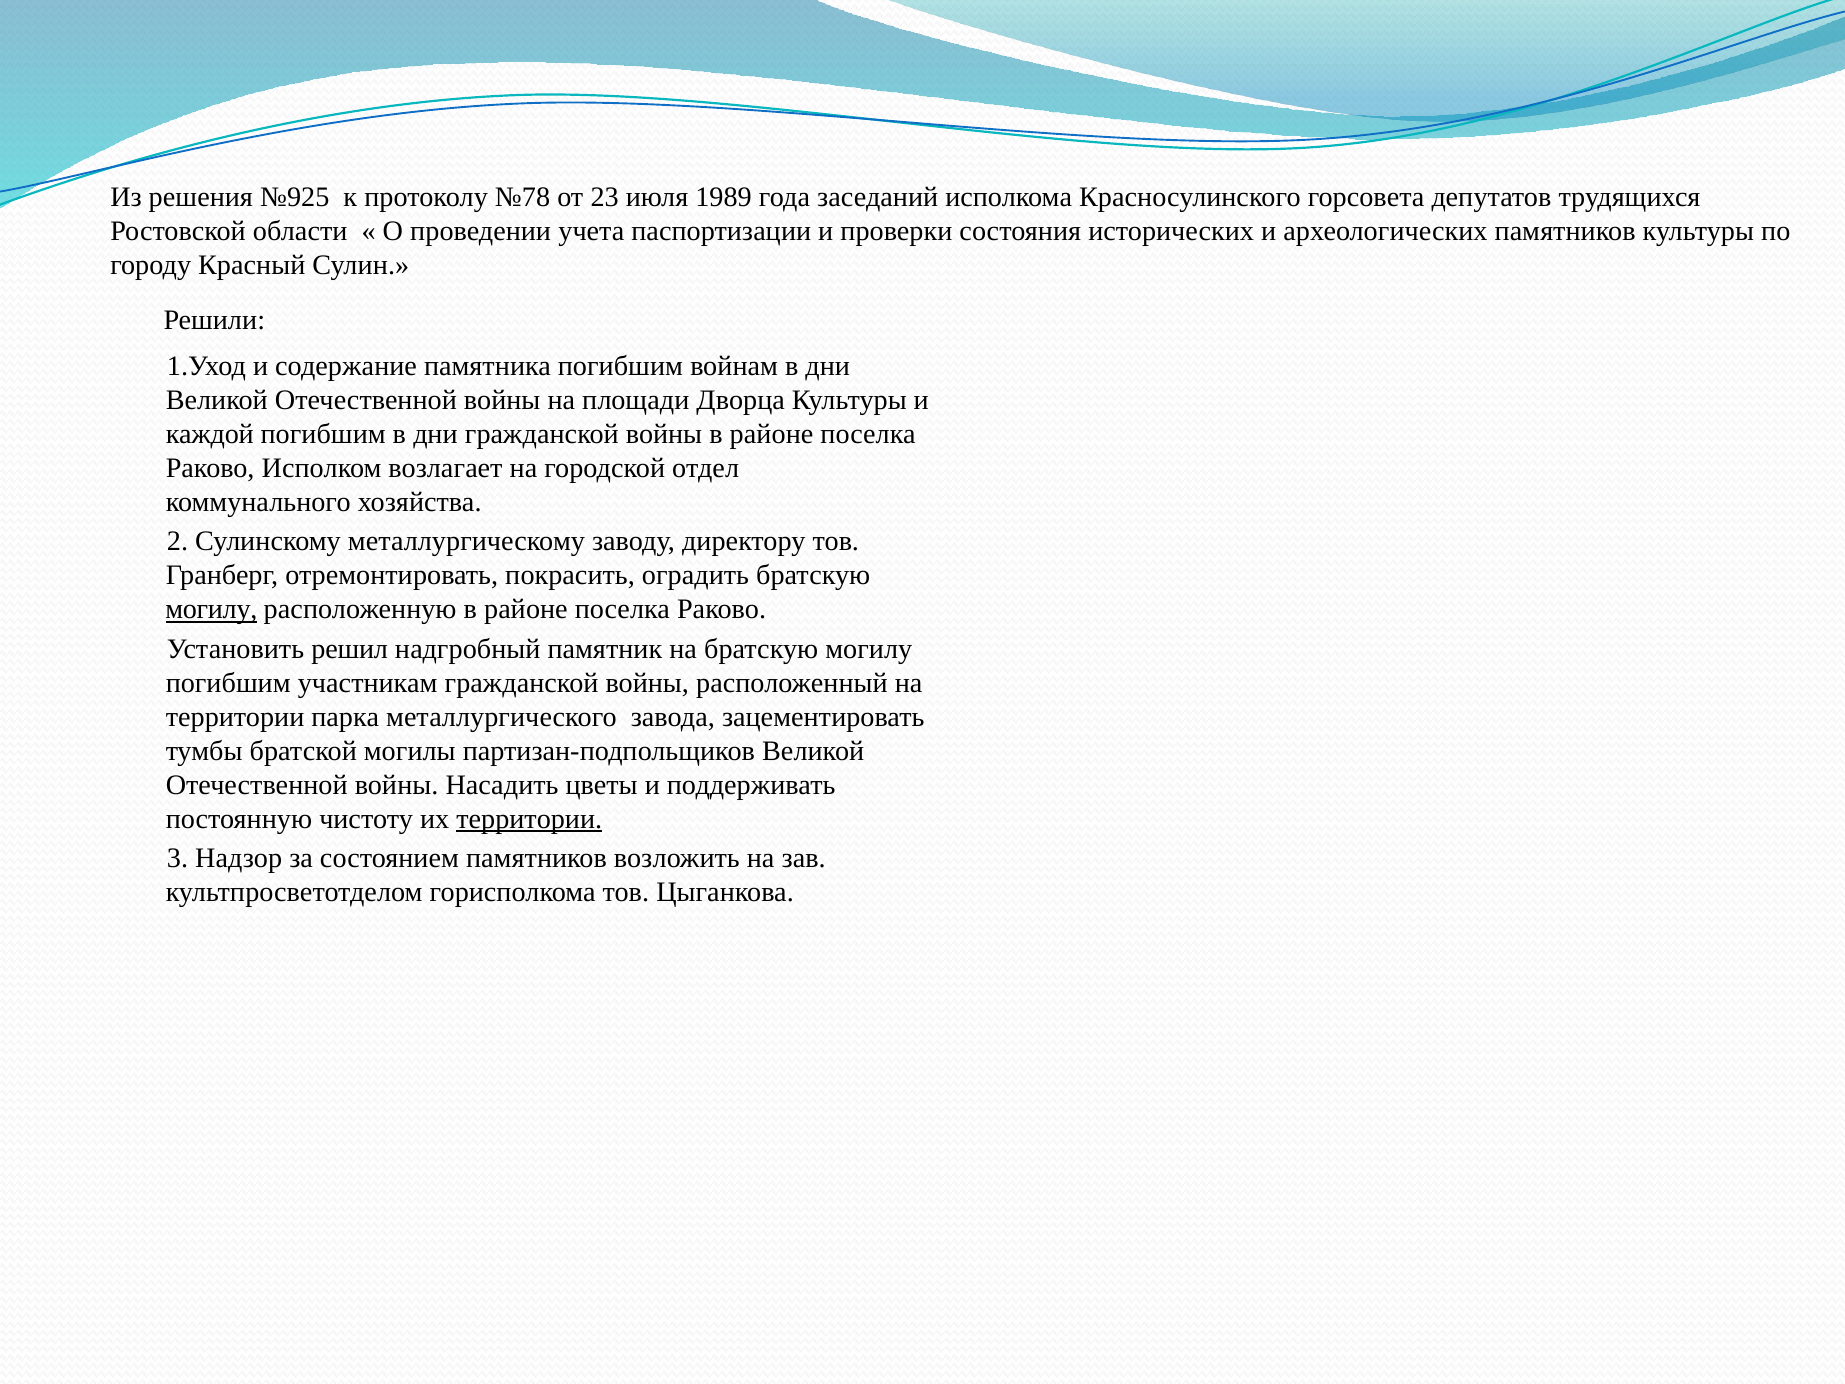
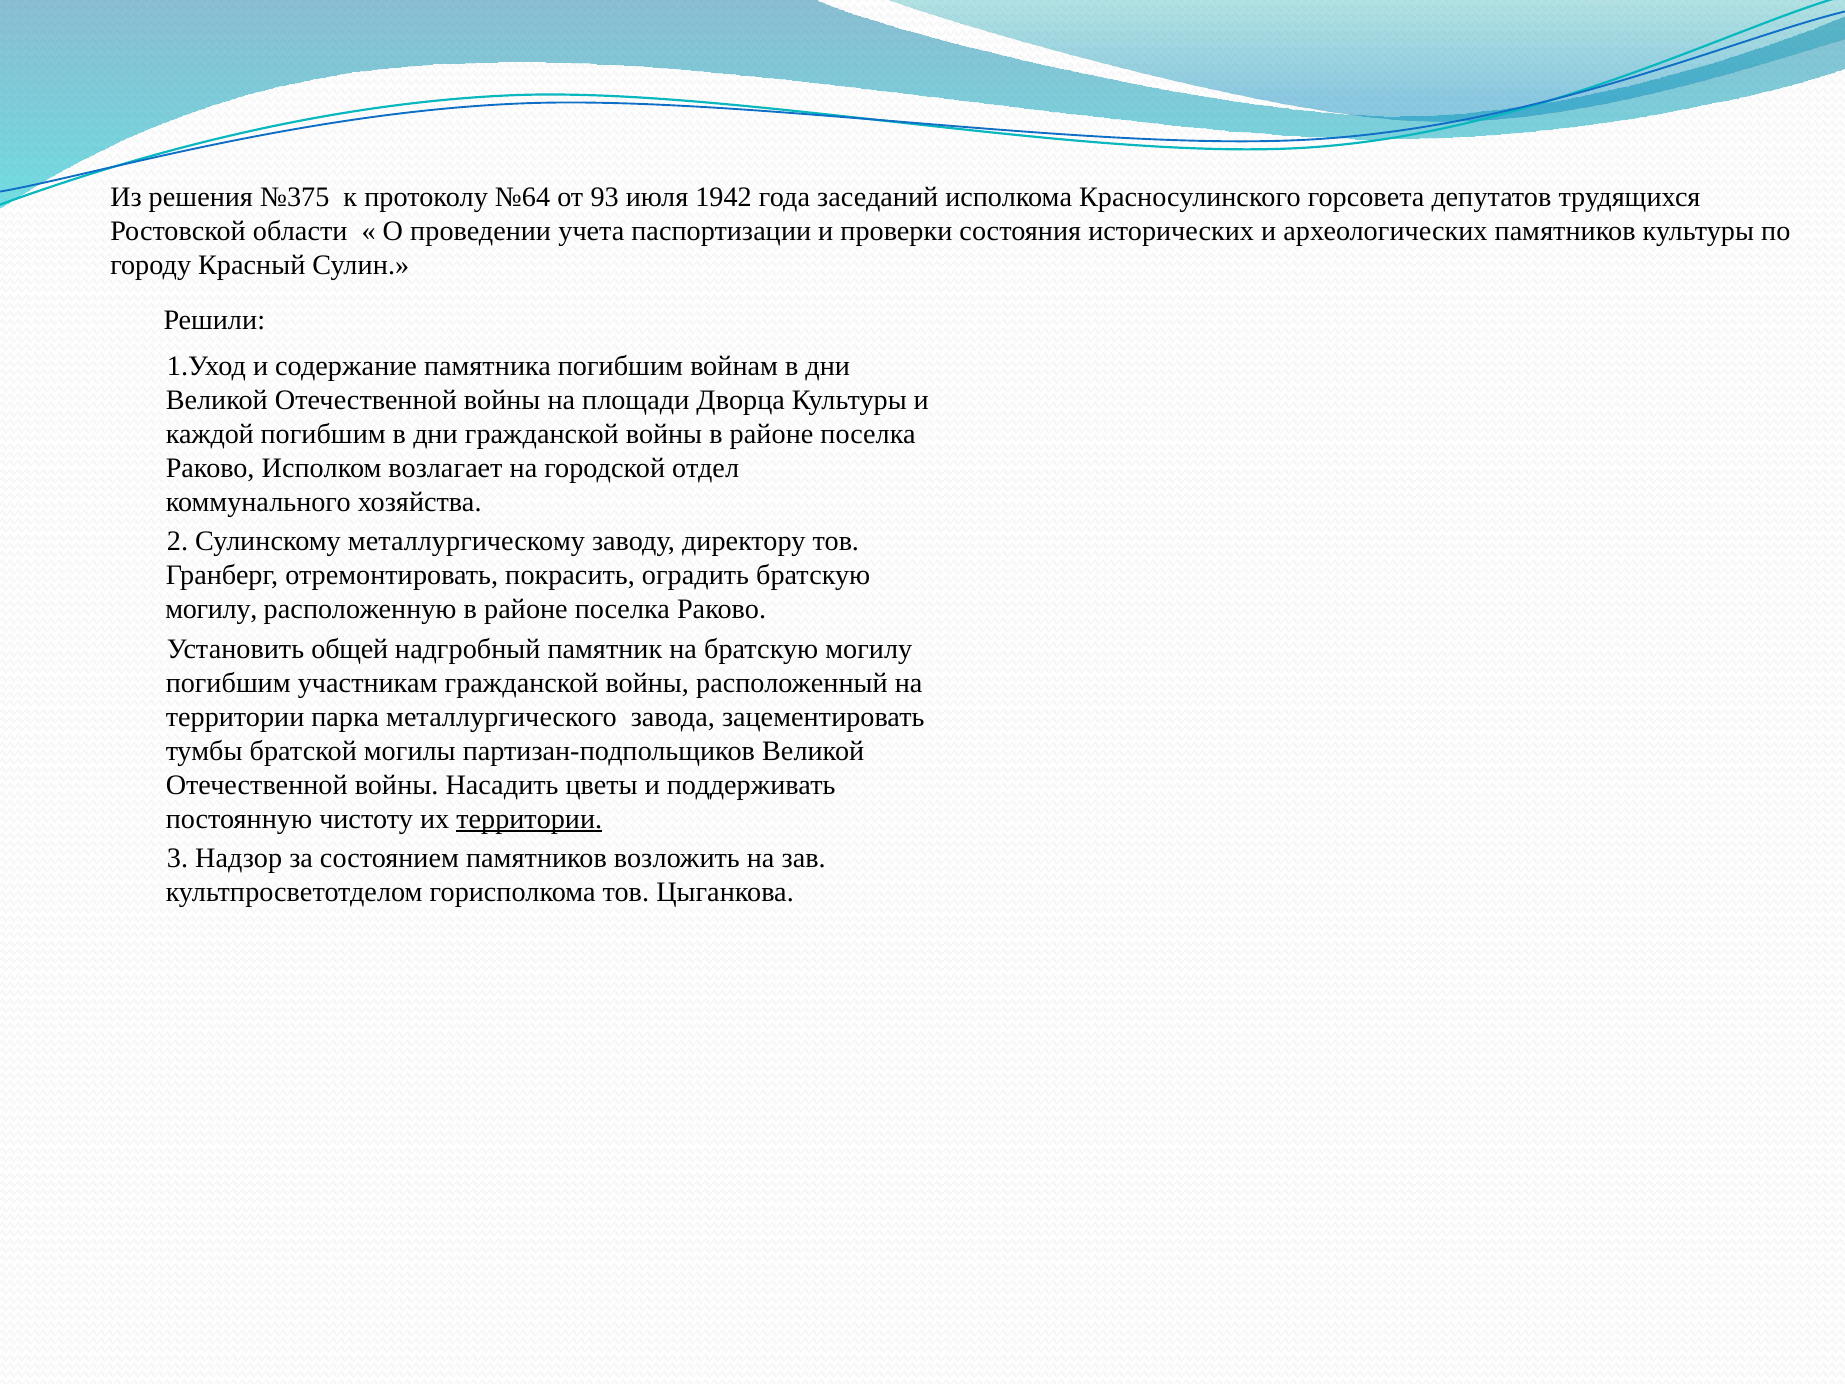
№925: №925 -> №375 (295, 197)
№78: №78 -> №64 (523, 197)
23: 23 -> 93 (605, 197)
1989: 1989 -> 1942 (723, 197)
могилу underline: present -> none (211, 609)
решил: решил -> общей (350, 649)
